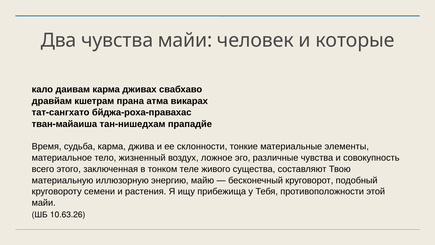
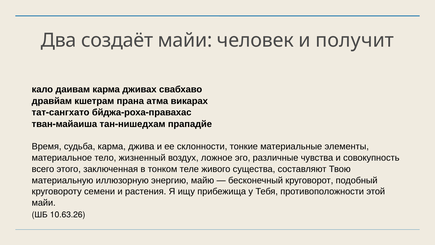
Два чувства: чувства -> создаёт (117, 40)
которые: которые -> получит (355, 40)
